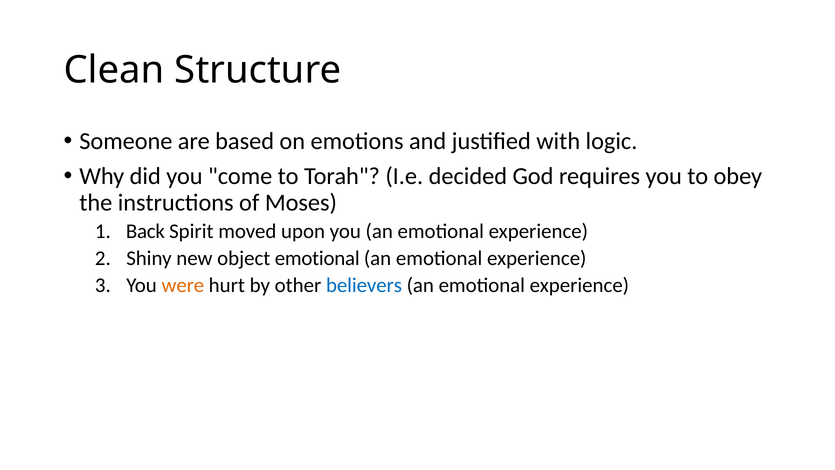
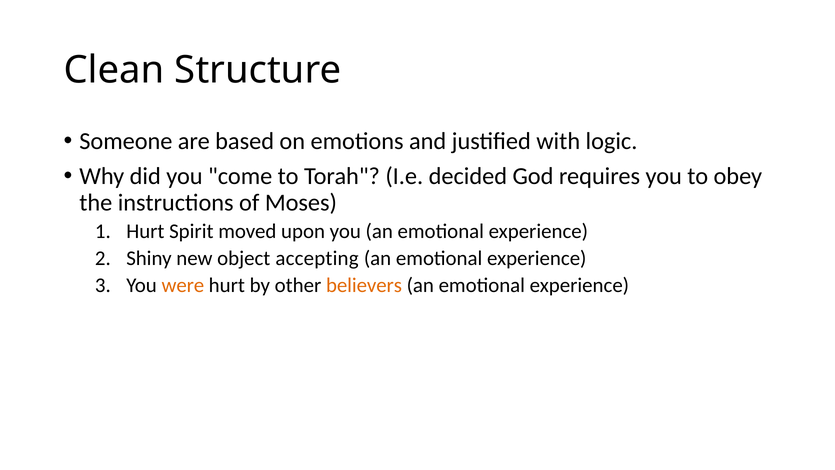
Back: Back -> Hurt (145, 231)
object emotional: emotional -> accepting (317, 258)
believers colour: blue -> orange (364, 285)
